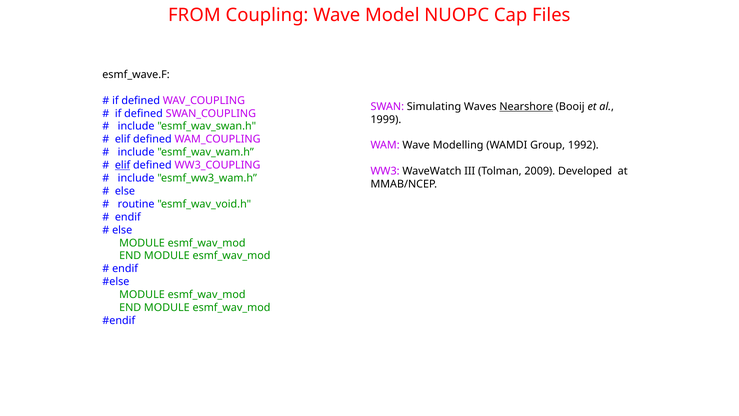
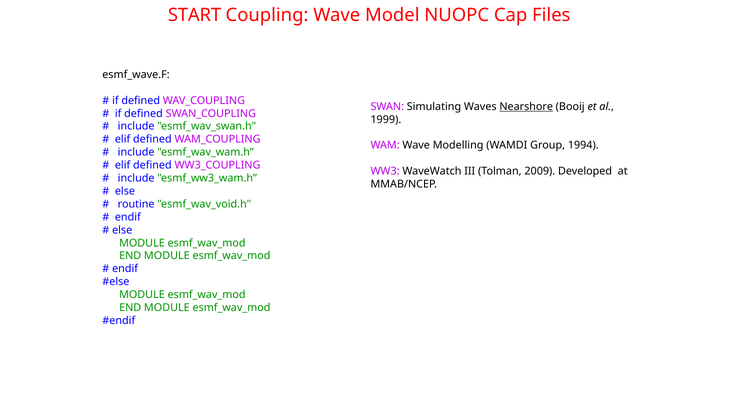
FROM: FROM -> START (195, 15)
1992: 1992 -> 1994 (583, 145)
elif underline: present -> none (123, 165)
